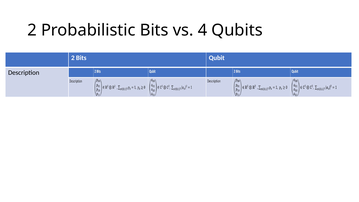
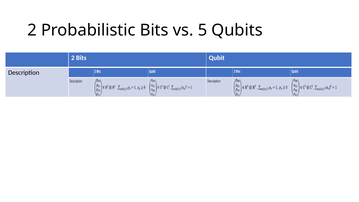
4: 4 -> 5 (202, 30)
